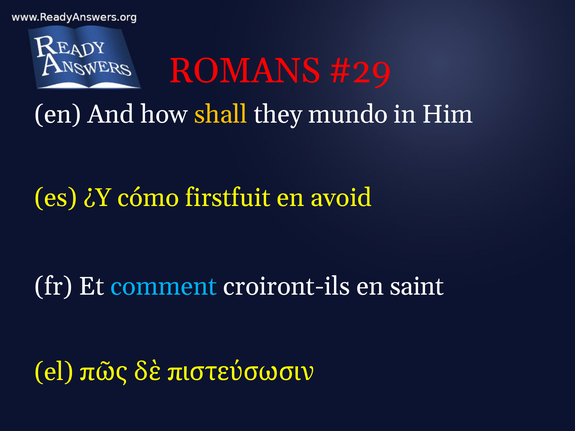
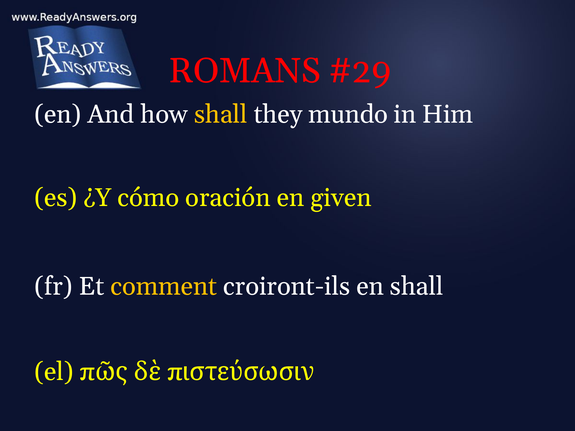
firstfuit: firstfuit -> oración (228, 198)
avoid: avoid -> given (341, 198)
comment colour: light blue -> yellow (164, 287)
en saint: saint -> shall (417, 287)
